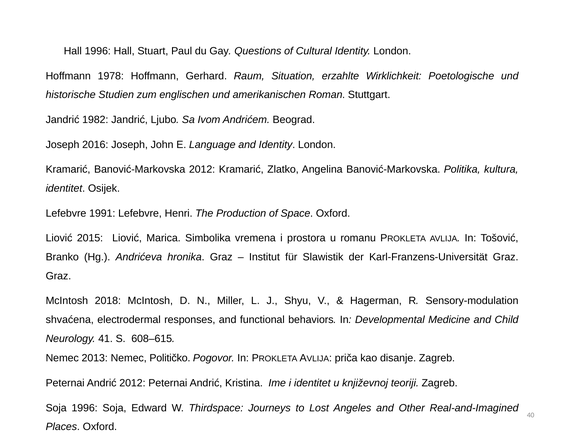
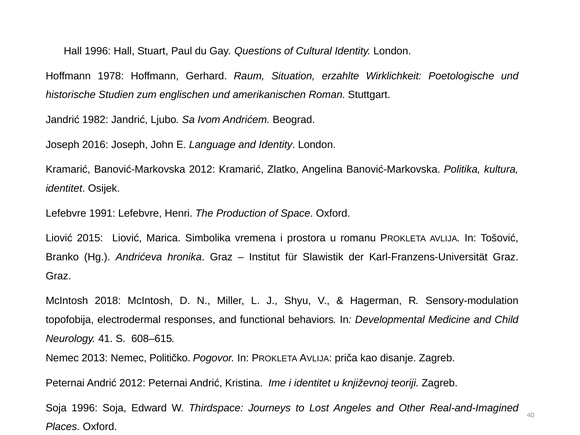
shvaćena: shvaćena -> topofobija (70, 320)
